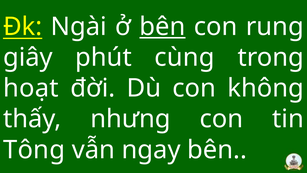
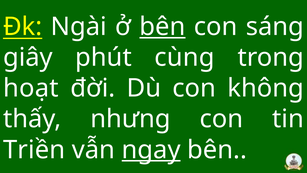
rung: rung -> sáng (275, 27)
Tông: Tông -> Triền (34, 150)
ngay underline: none -> present (151, 150)
